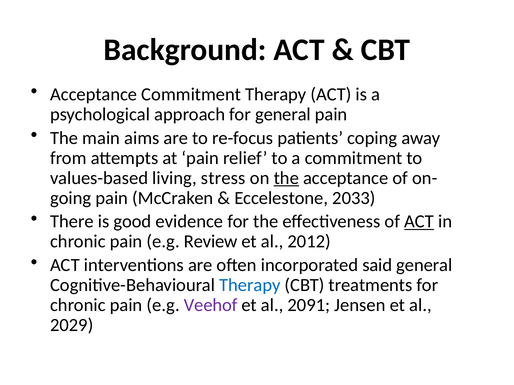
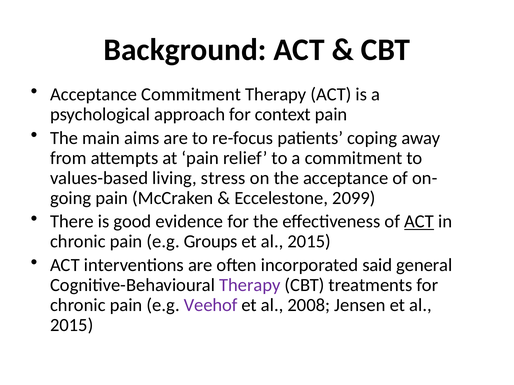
for general: general -> context (283, 114)
the underline: present -> none (286, 178)
2033: 2033 -> 2099 (354, 198)
Review: Review -> Groups (211, 242)
2012: 2012 -> 2015 (309, 242)
Therapy colour: blue -> purple (250, 286)
2091: 2091 -> 2008 (309, 306)
2029: 2029 -> 2015 (72, 326)
